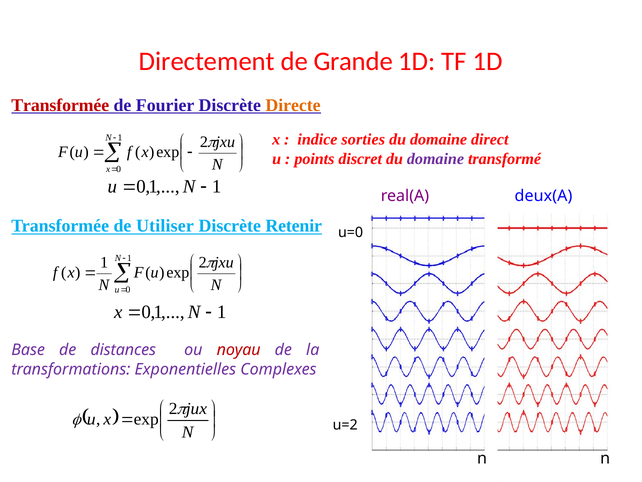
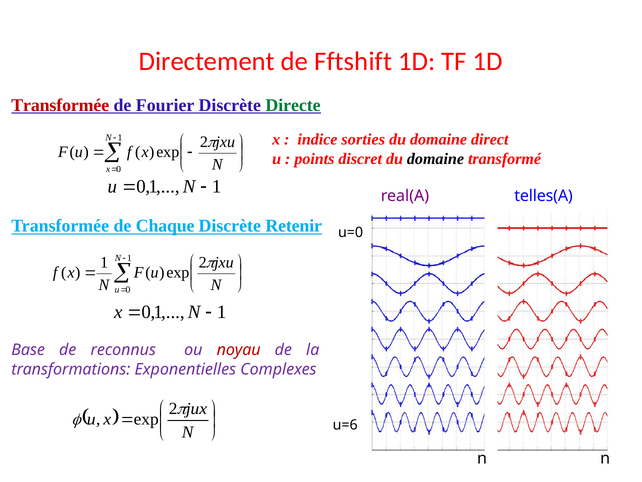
Grande: Grande -> Fftshift (353, 61)
Directe colour: orange -> green (293, 105)
domaine colour: purple -> black (435, 159)
deux(A: deux(A -> telles(A (544, 196)
Utiliser: Utiliser -> Chaque (165, 226)
distances: distances -> reconnus (123, 350)
u=2: u=2 -> u=6 (345, 425)
